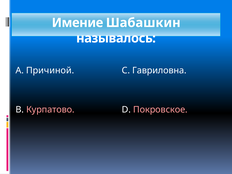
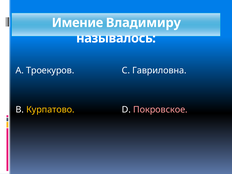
Шабашкин: Шабашкин -> Владимиру (143, 23)
Причиной: Причиной -> Троекуров (50, 70)
Курпатово colour: pink -> yellow (50, 110)
